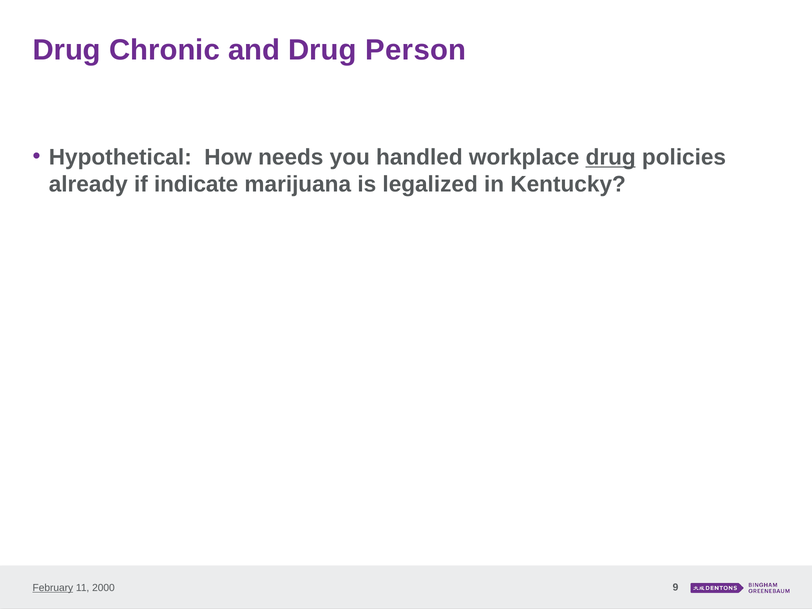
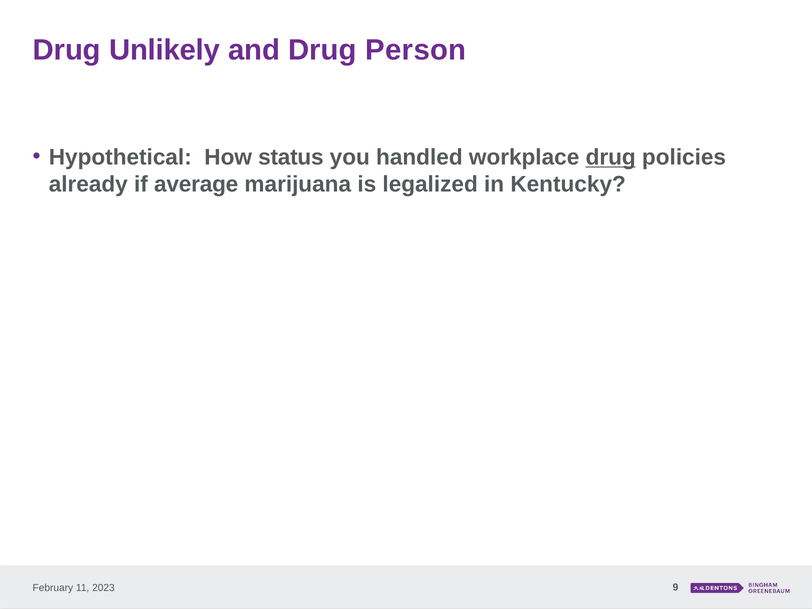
Chronic: Chronic -> Unlikely (165, 50)
needs: needs -> status (291, 157)
indicate: indicate -> average (196, 184)
February underline: present -> none (53, 588)
2000: 2000 -> 2023 (103, 588)
